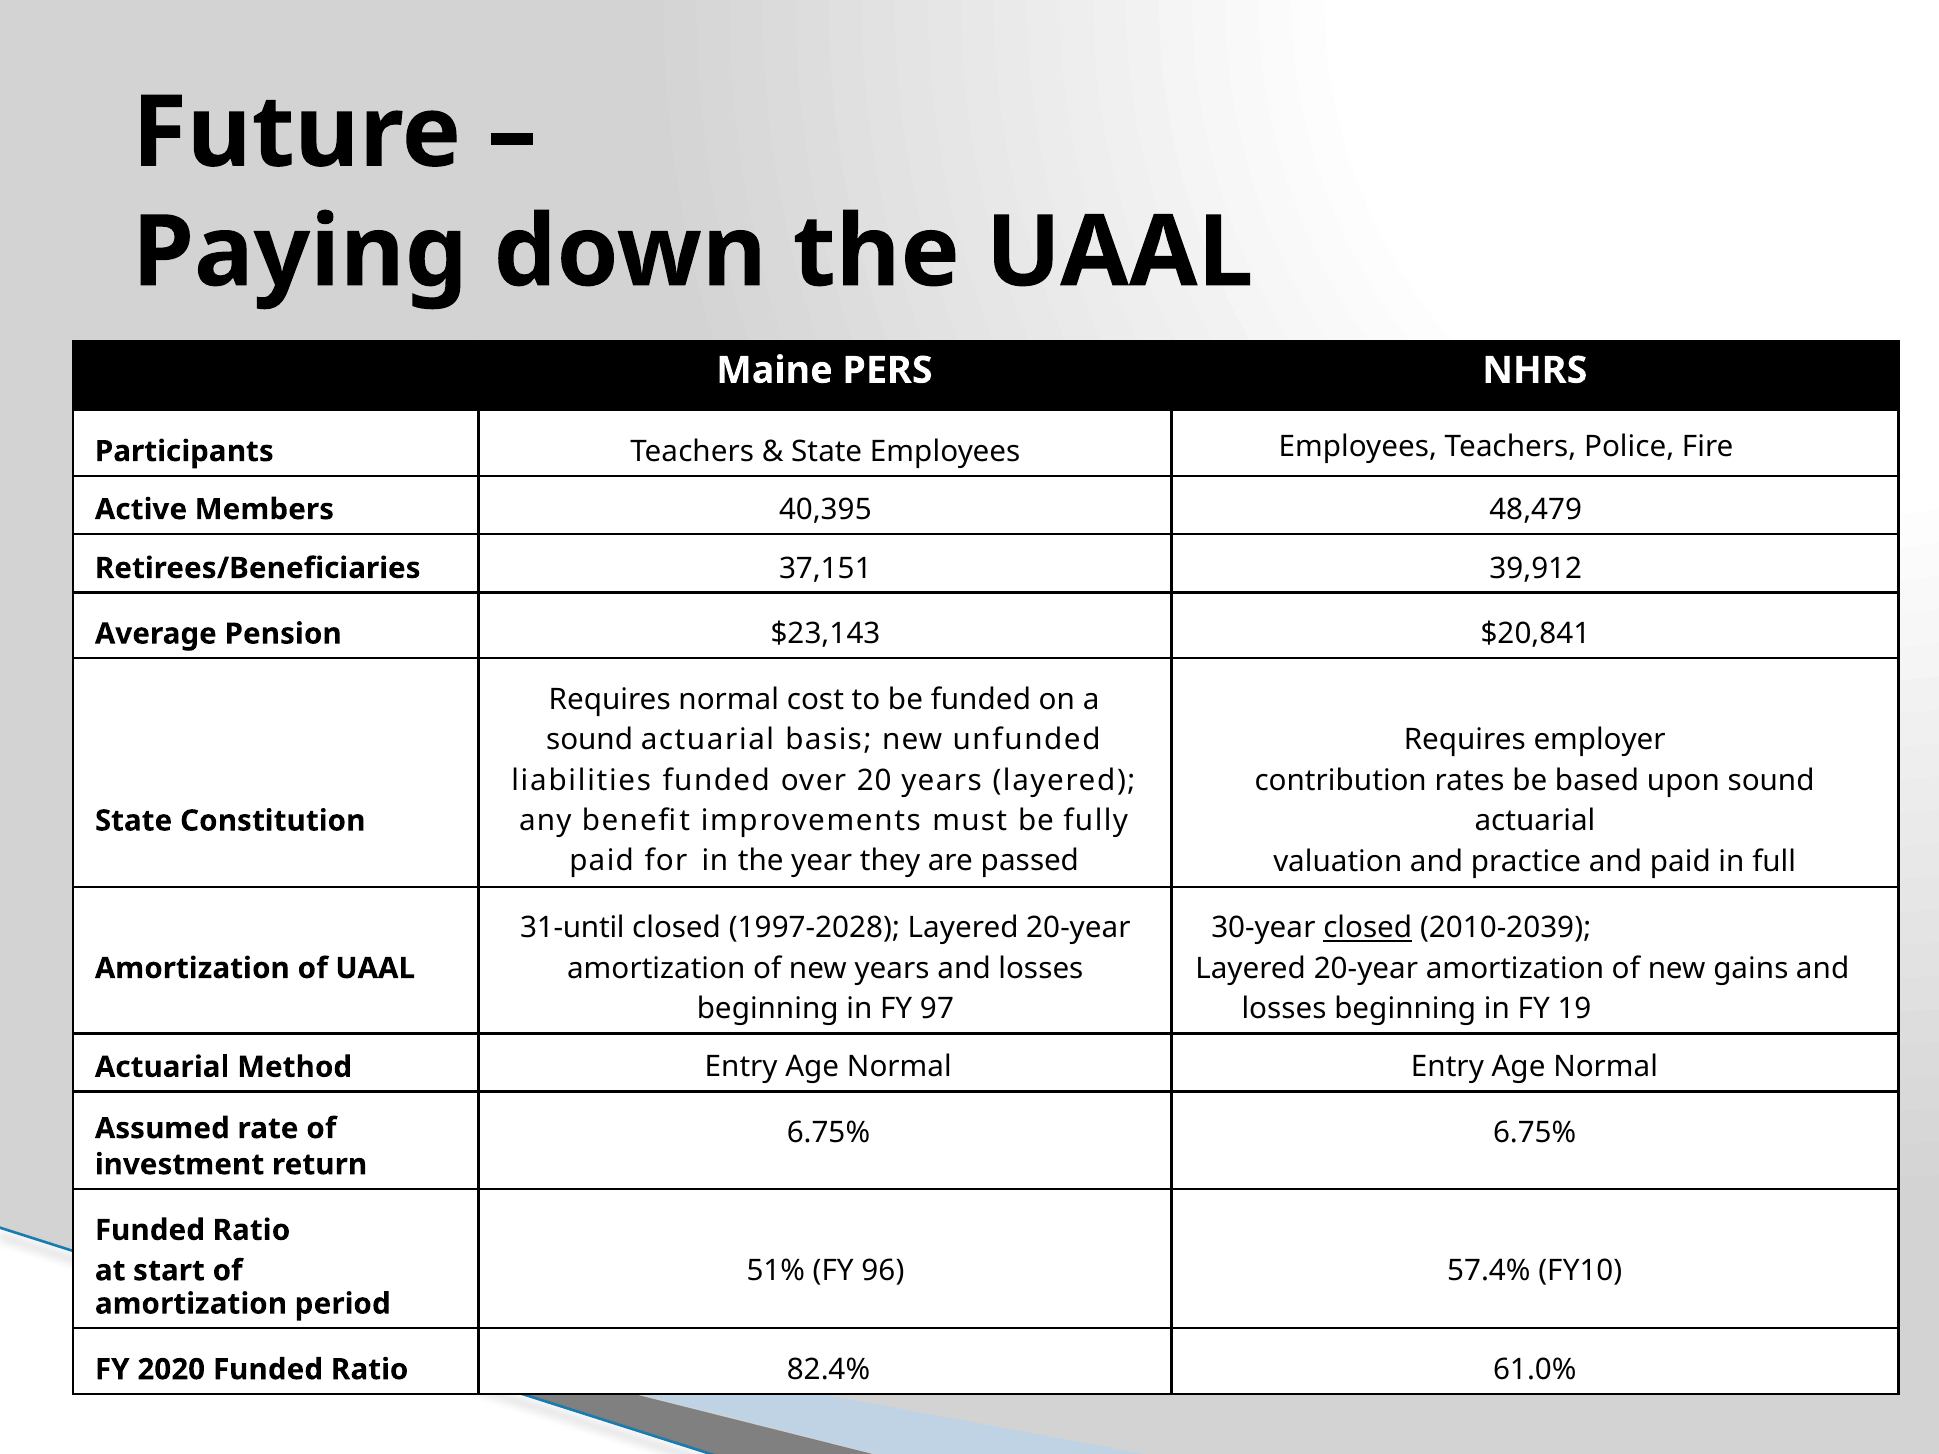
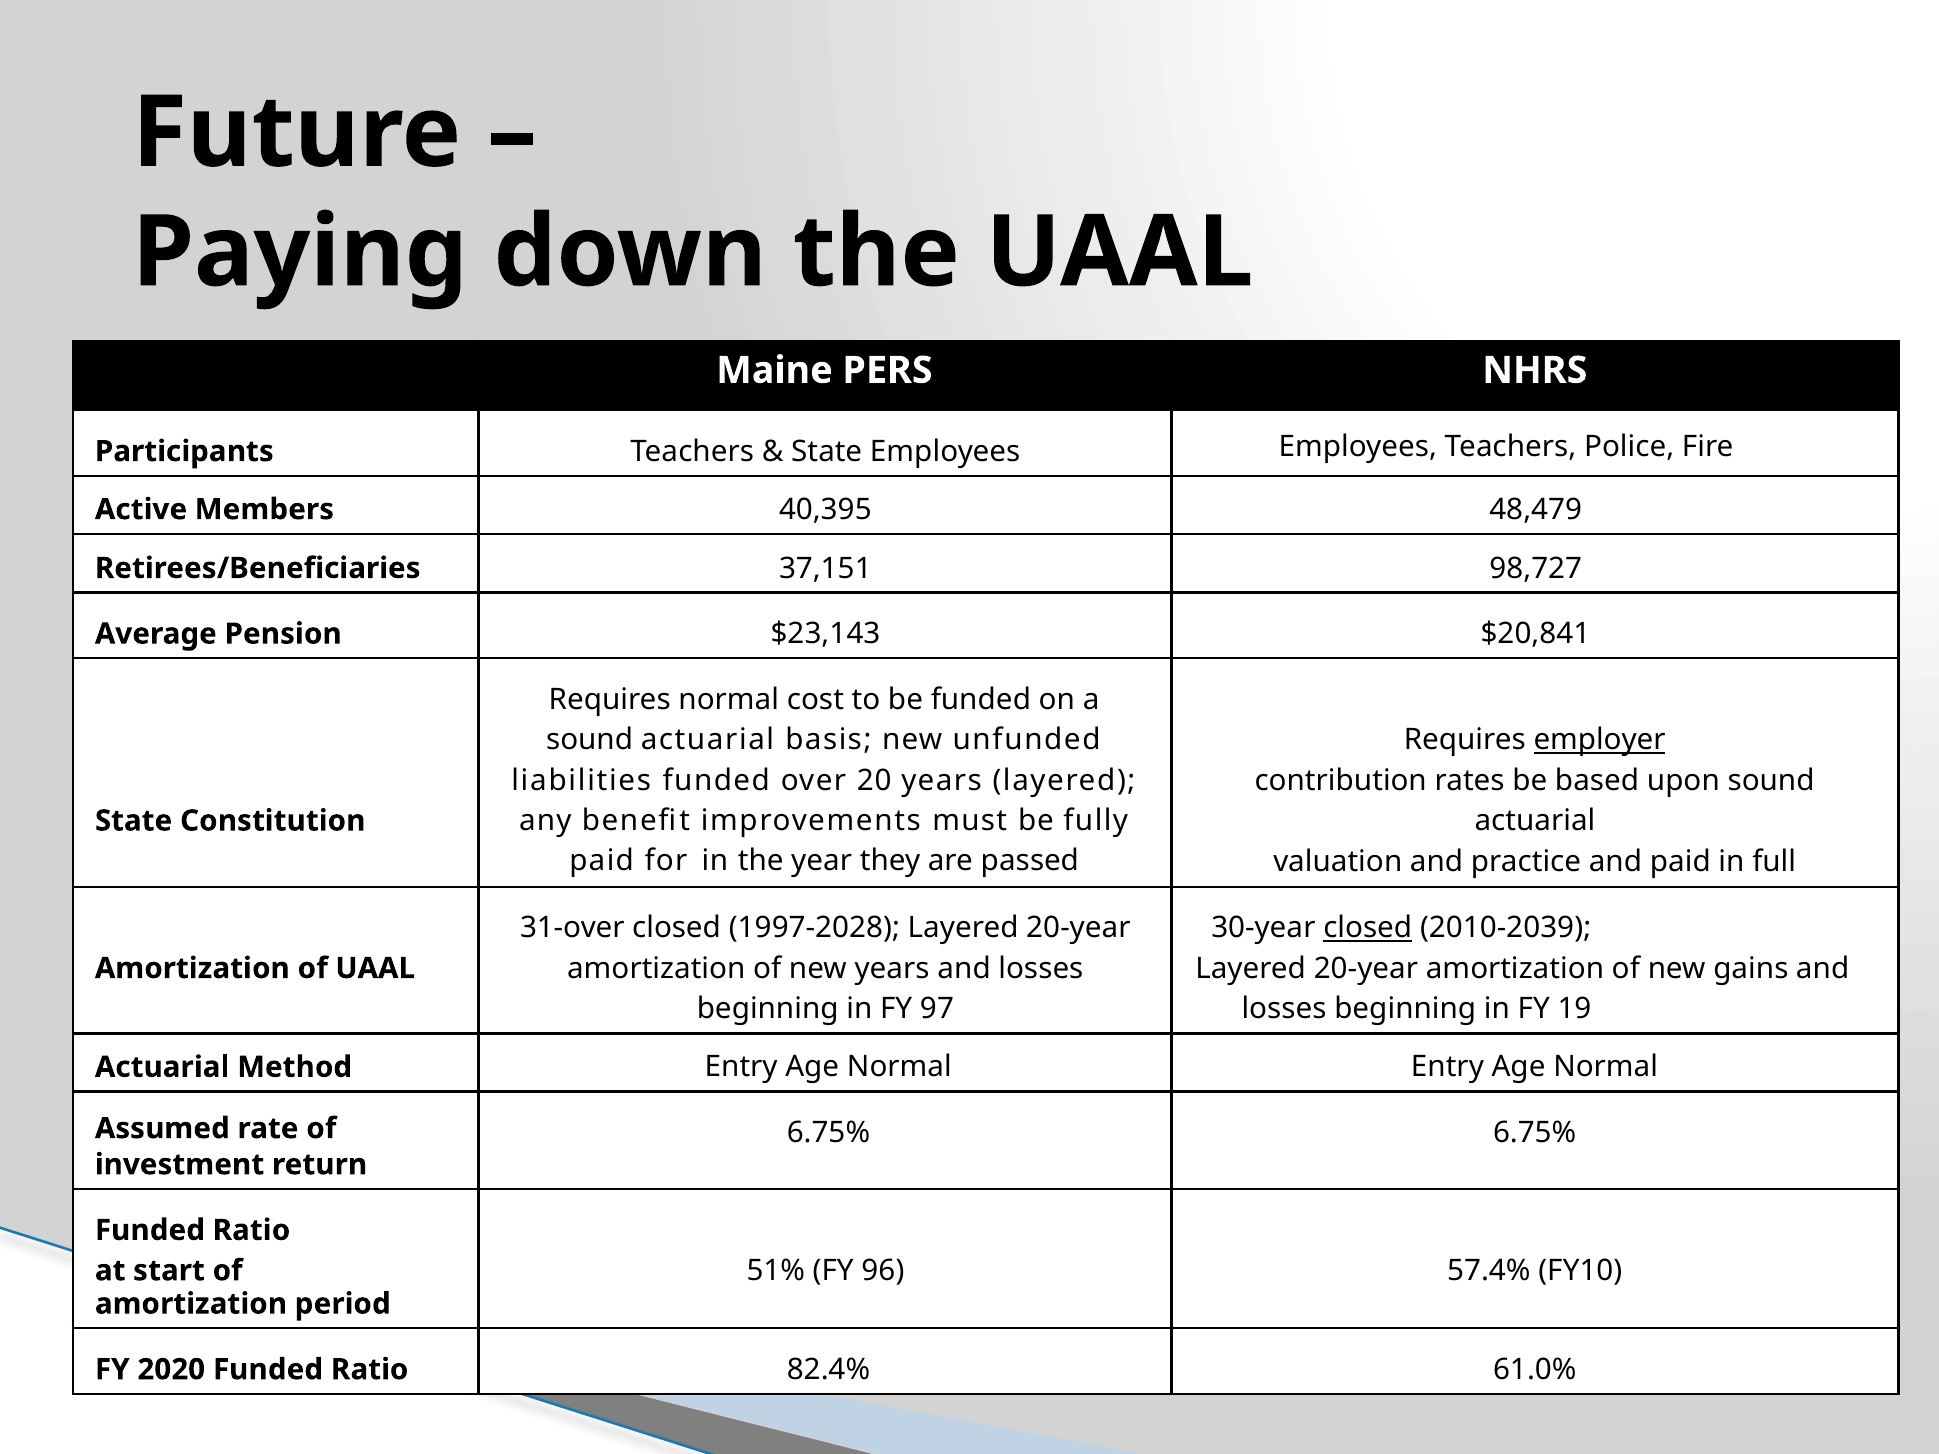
39,912: 39,912 -> 98,727 (1536, 568)
employer underline: none -> present (1600, 740)
31-until: 31-until -> 31-over (572, 928)
